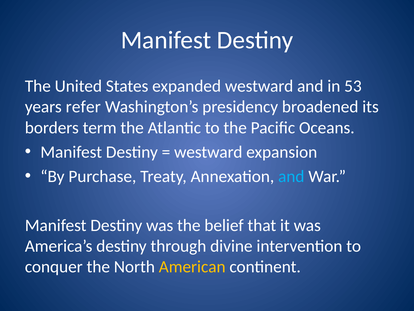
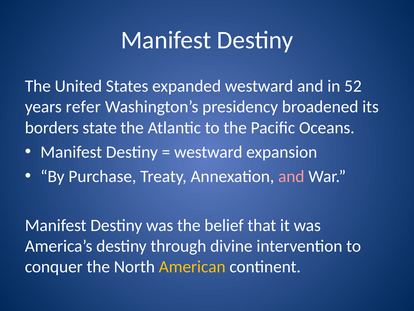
53: 53 -> 52 (353, 86)
term: term -> state (100, 127)
and colour: light blue -> pink (291, 176)
